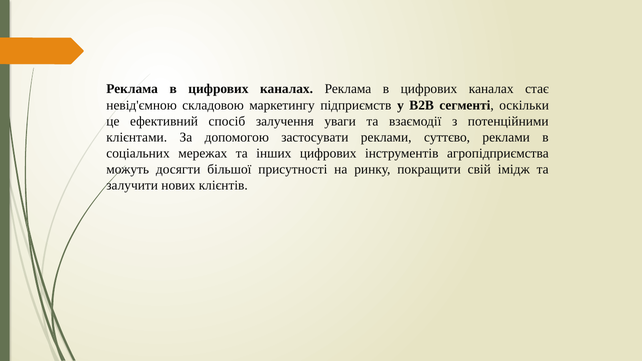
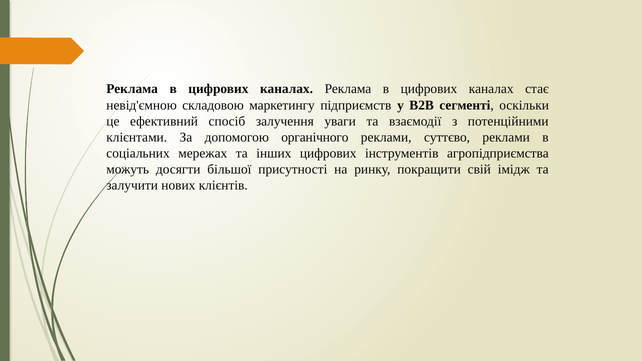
застосувати: застосувати -> органічного (315, 137)
